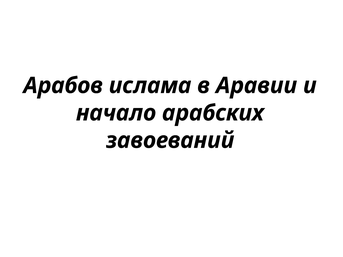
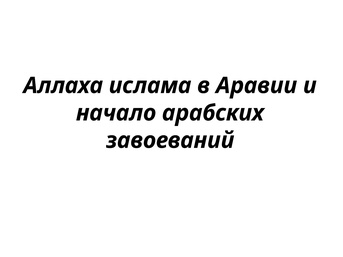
Арабов: Арабов -> Аллаха (63, 86)
